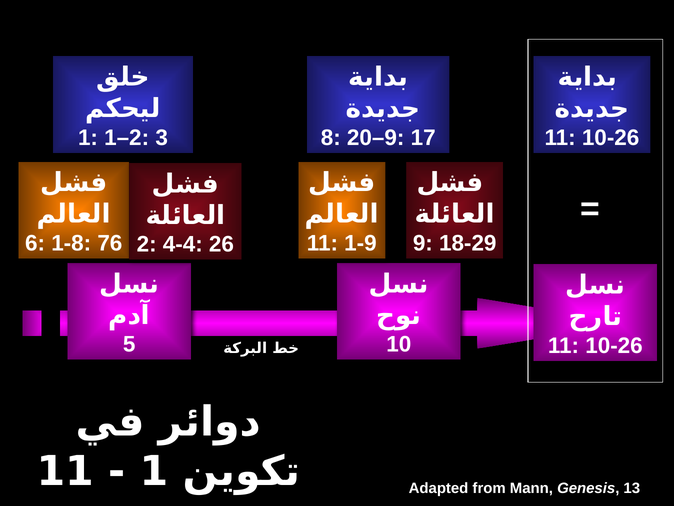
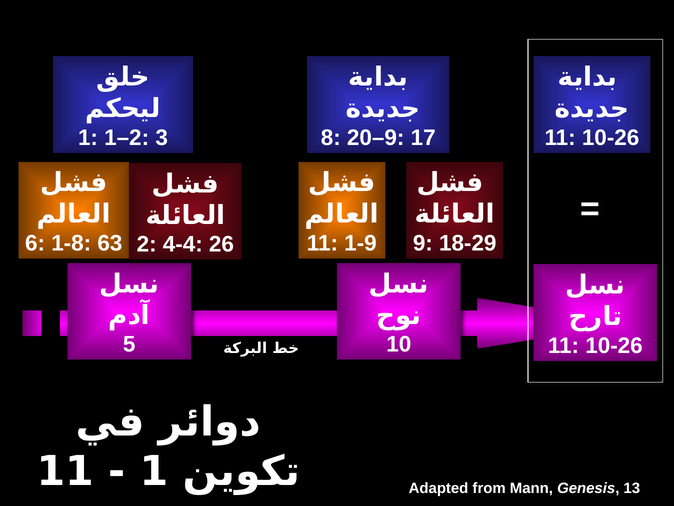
76: 76 -> 63 (110, 243)
